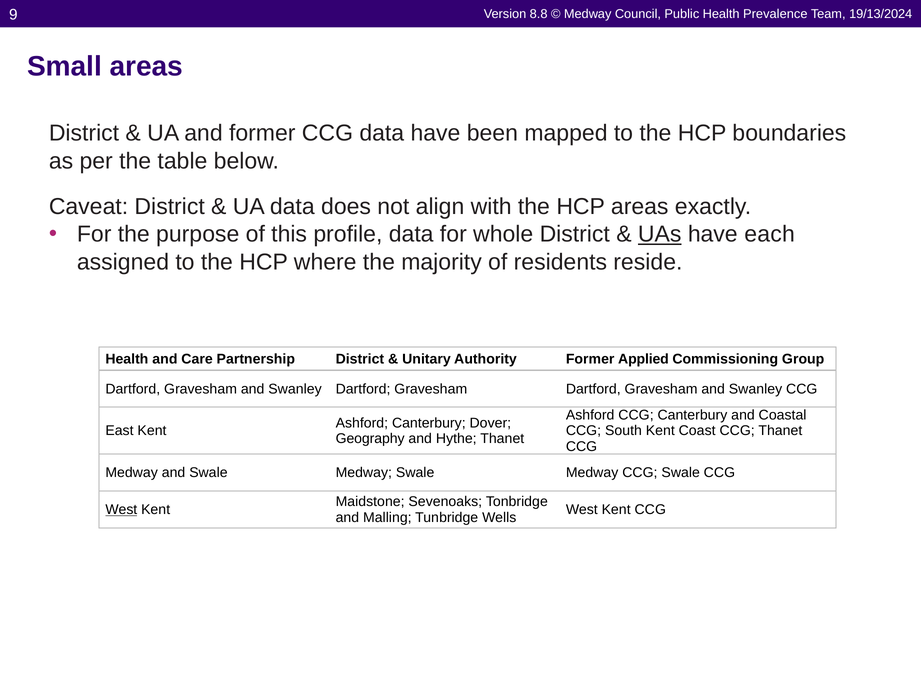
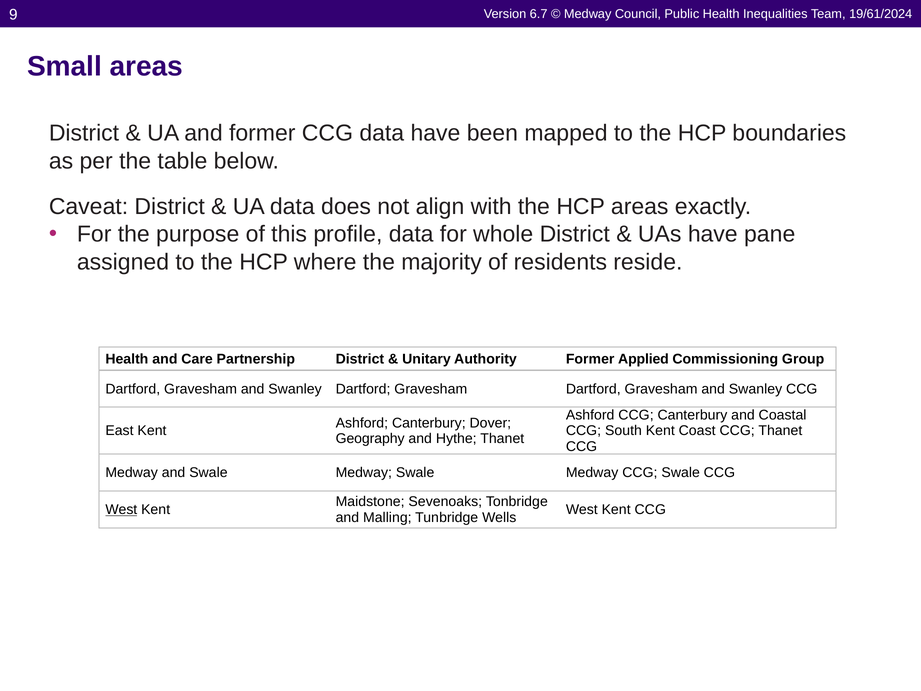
8.8: 8.8 -> 6.7 (539, 14)
Prevalence: Prevalence -> Inequalities (775, 14)
19/13/2024: 19/13/2024 -> 19/61/2024 (881, 14)
UAs underline: present -> none (660, 234)
each: each -> pane (770, 234)
